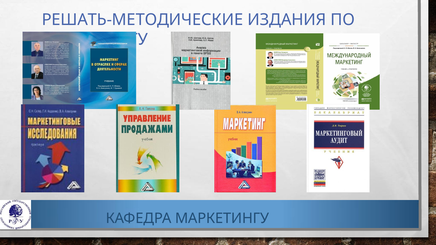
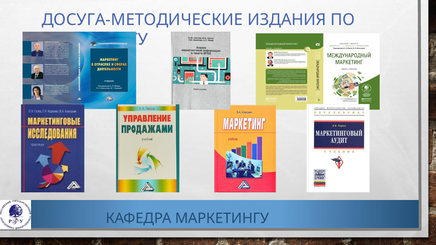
РЕШАТЬ-МЕТОДИЧЕСКИЕ: РЕШАТЬ-МЕТОДИЧЕСКИЕ -> ДОСУГА-МЕТОДИЧЕСКИЕ (142, 20)
